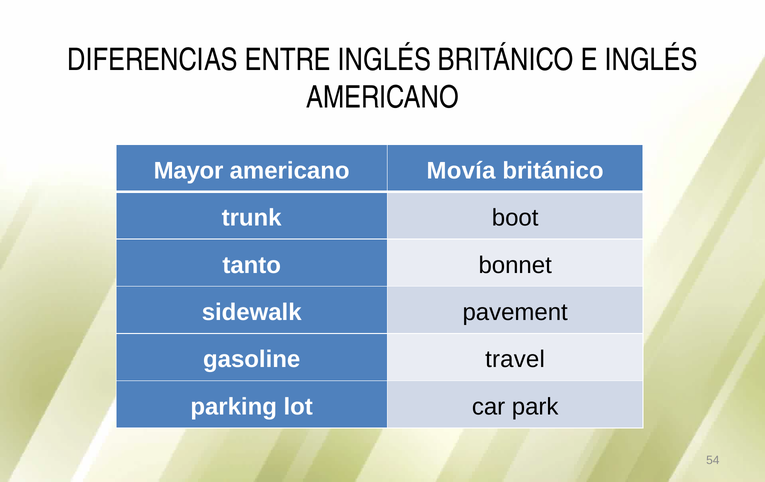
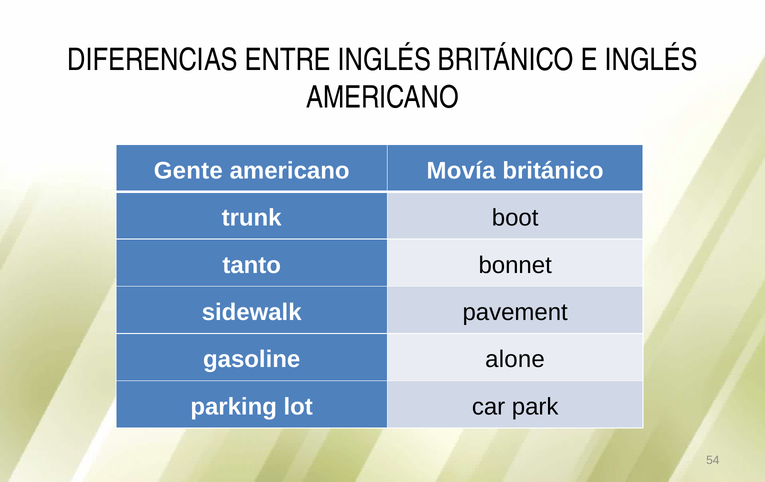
Mayor: Mayor -> Gente (188, 171)
travel: travel -> alone (515, 359)
